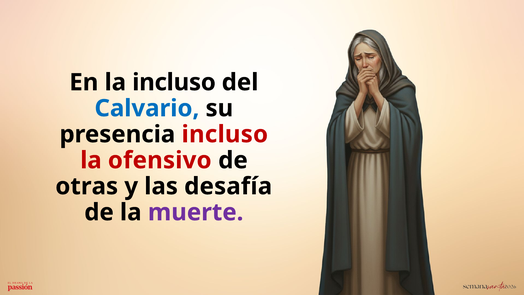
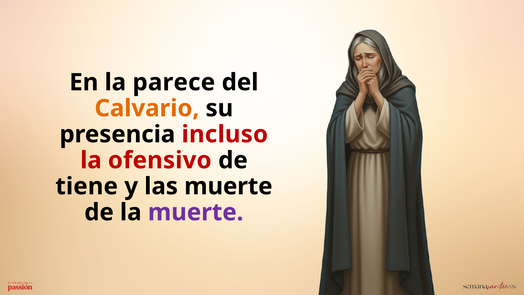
la incluso: incluso -> parece (174, 82)
Calvario colour: blue -> orange (147, 108)
otras: otras -> tiene (87, 186)
las desafía: desafía -> muerte (228, 186)
